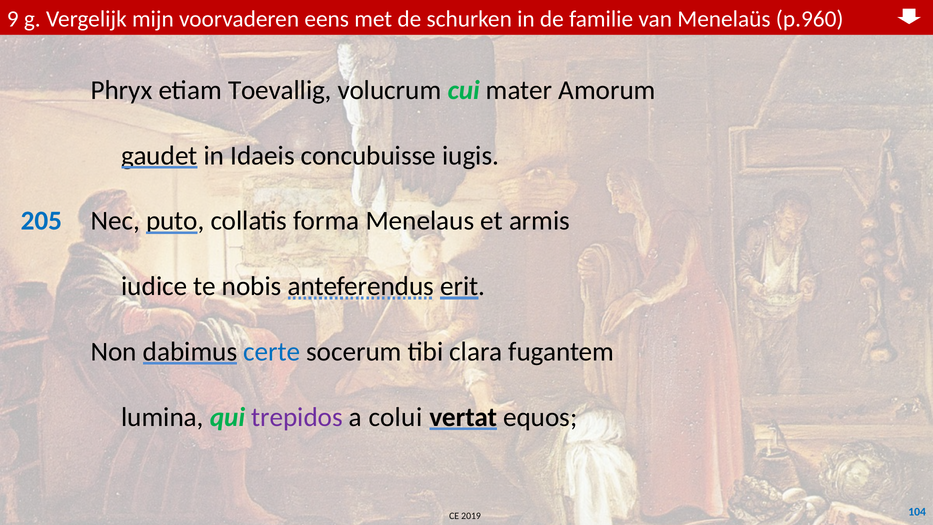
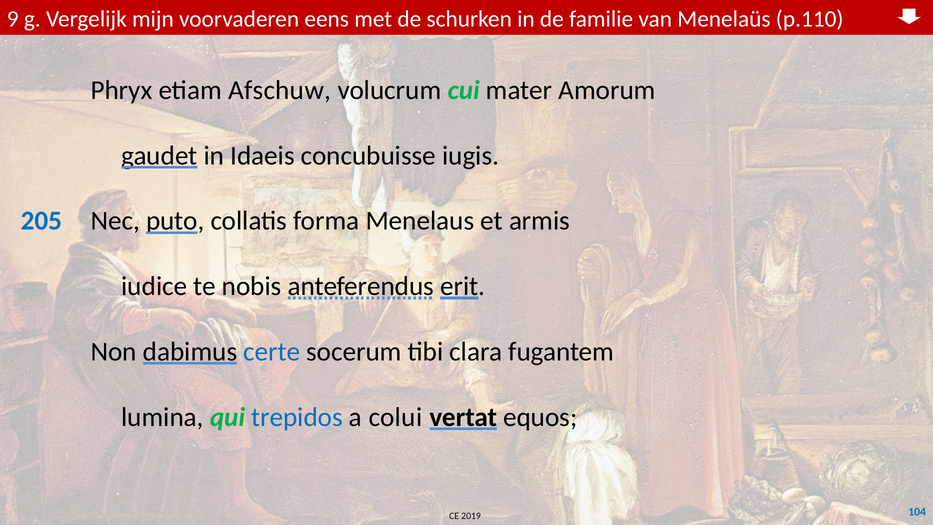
p.960: p.960 -> p.110 (810, 19)
Toevallig: Toevallig -> Afschuw (280, 90)
trepidos colour: purple -> blue (297, 417)
